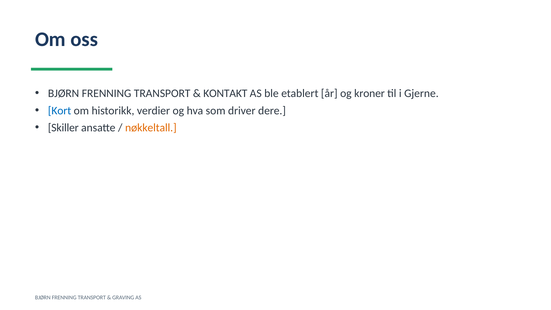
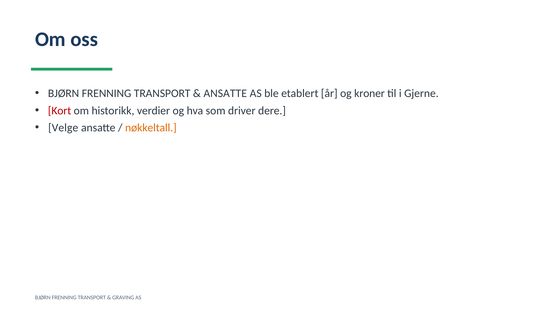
KONTAKT: KONTAKT -> ANSATTE (225, 93)
Kort colour: blue -> red (60, 111)
Skiller: Skiller -> Velge (63, 128)
